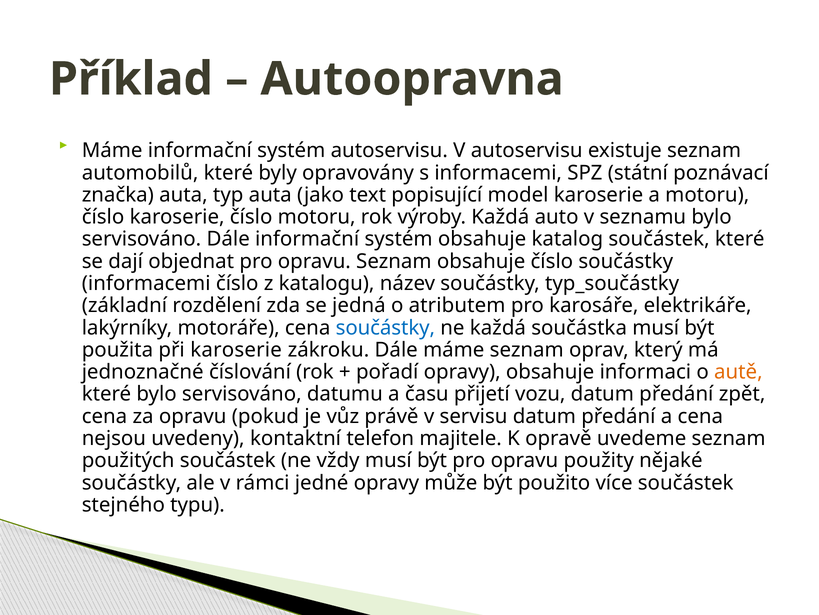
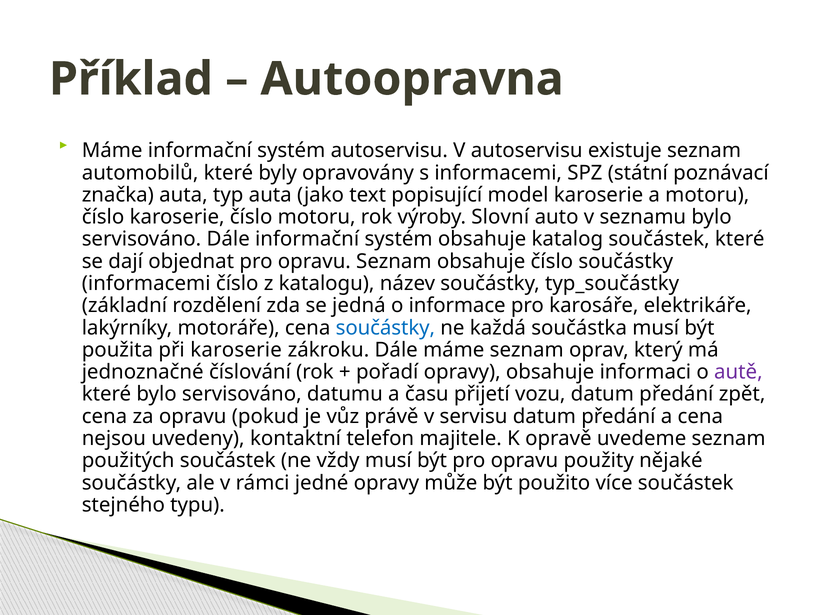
výroby Každá: Každá -> Slovní (500, 217)
atributem: atributem -> informace (457, 305)
autě colour: orange -> purple (738, 372)
